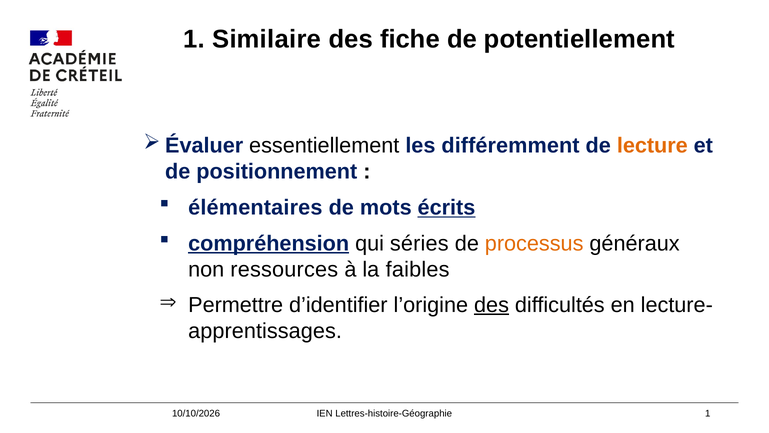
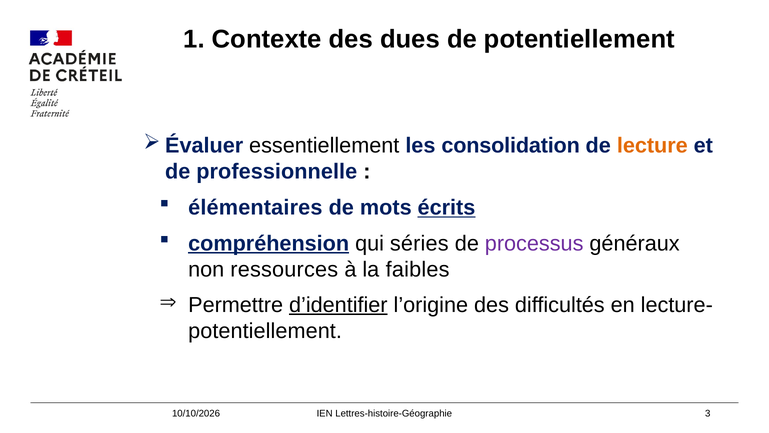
Similaire: Similaire -> Contexte (267, 39)
fiche: fiche -> dues (410, 39)
différemment: différemment -> consolidation (511, 145)
positionnement: positionnement -> professionnelle (277, 171)
processus colour: orange -> purple (534, 243)
d’identifier underline: none -> present (338, 305)
des underline: present -> none (492, 305)
apprentissages: apprentissages -> potentiellement (265, 331)
Lettres-histoire-Géographie 1: 1 -> 3 (708, 413)
